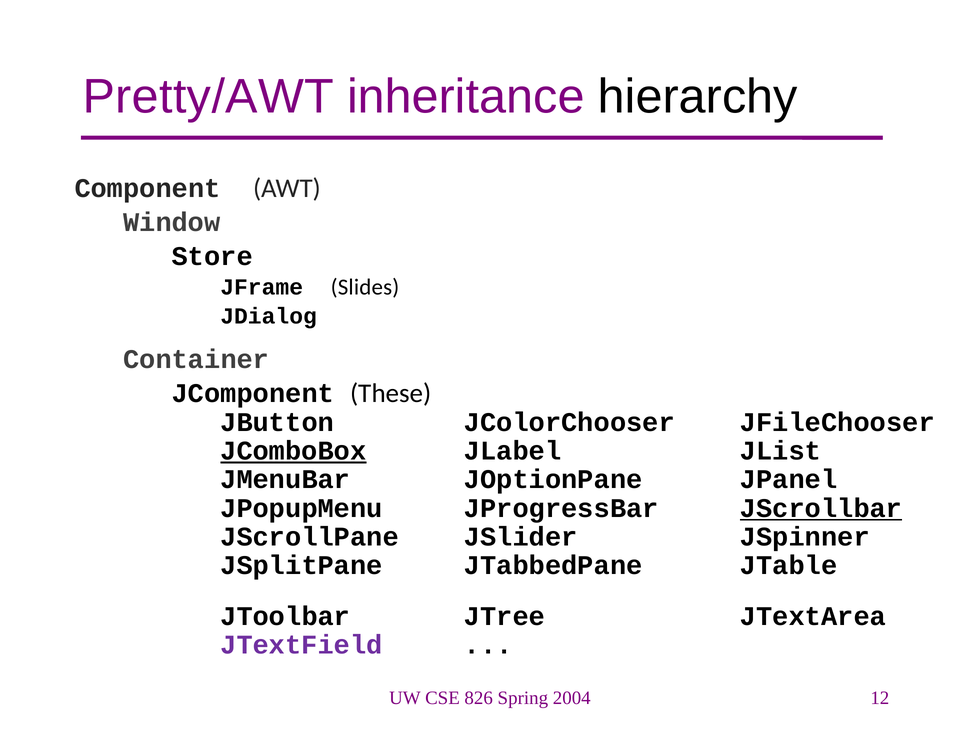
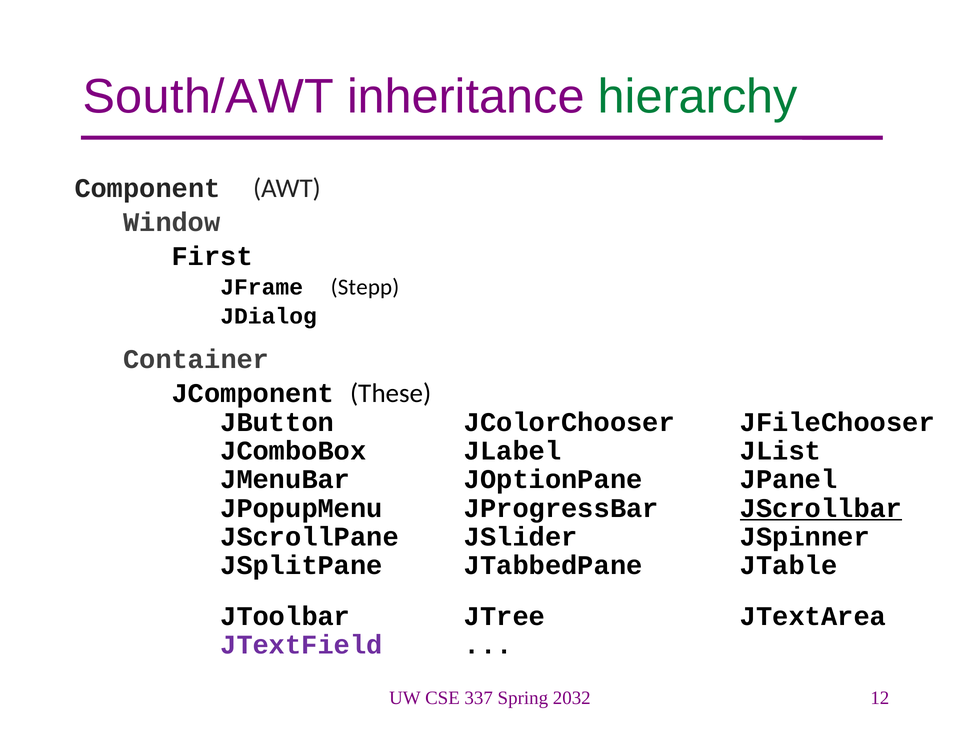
Pretty/AWT: Pretty/AWT -> South/AWT (208, 97)
hierarchy colour: black -> green (698, 97)
Store: Store -> First (212, 256)
Slides: Slides -> Stepp (365, 287)
JComboBox underline: present -> none (293, 451)
826: 826 -> 337 (479, 698)
2004: 2004 -> 2032 (572, 698)
